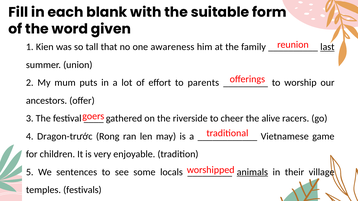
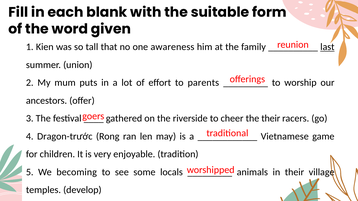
the alive: alive -> their (271, 119)
sentences: sentences -> becoming (77, 172)
animals underline: present -> none (252, 172)
festivals: festivals -> develop (82, 190)
